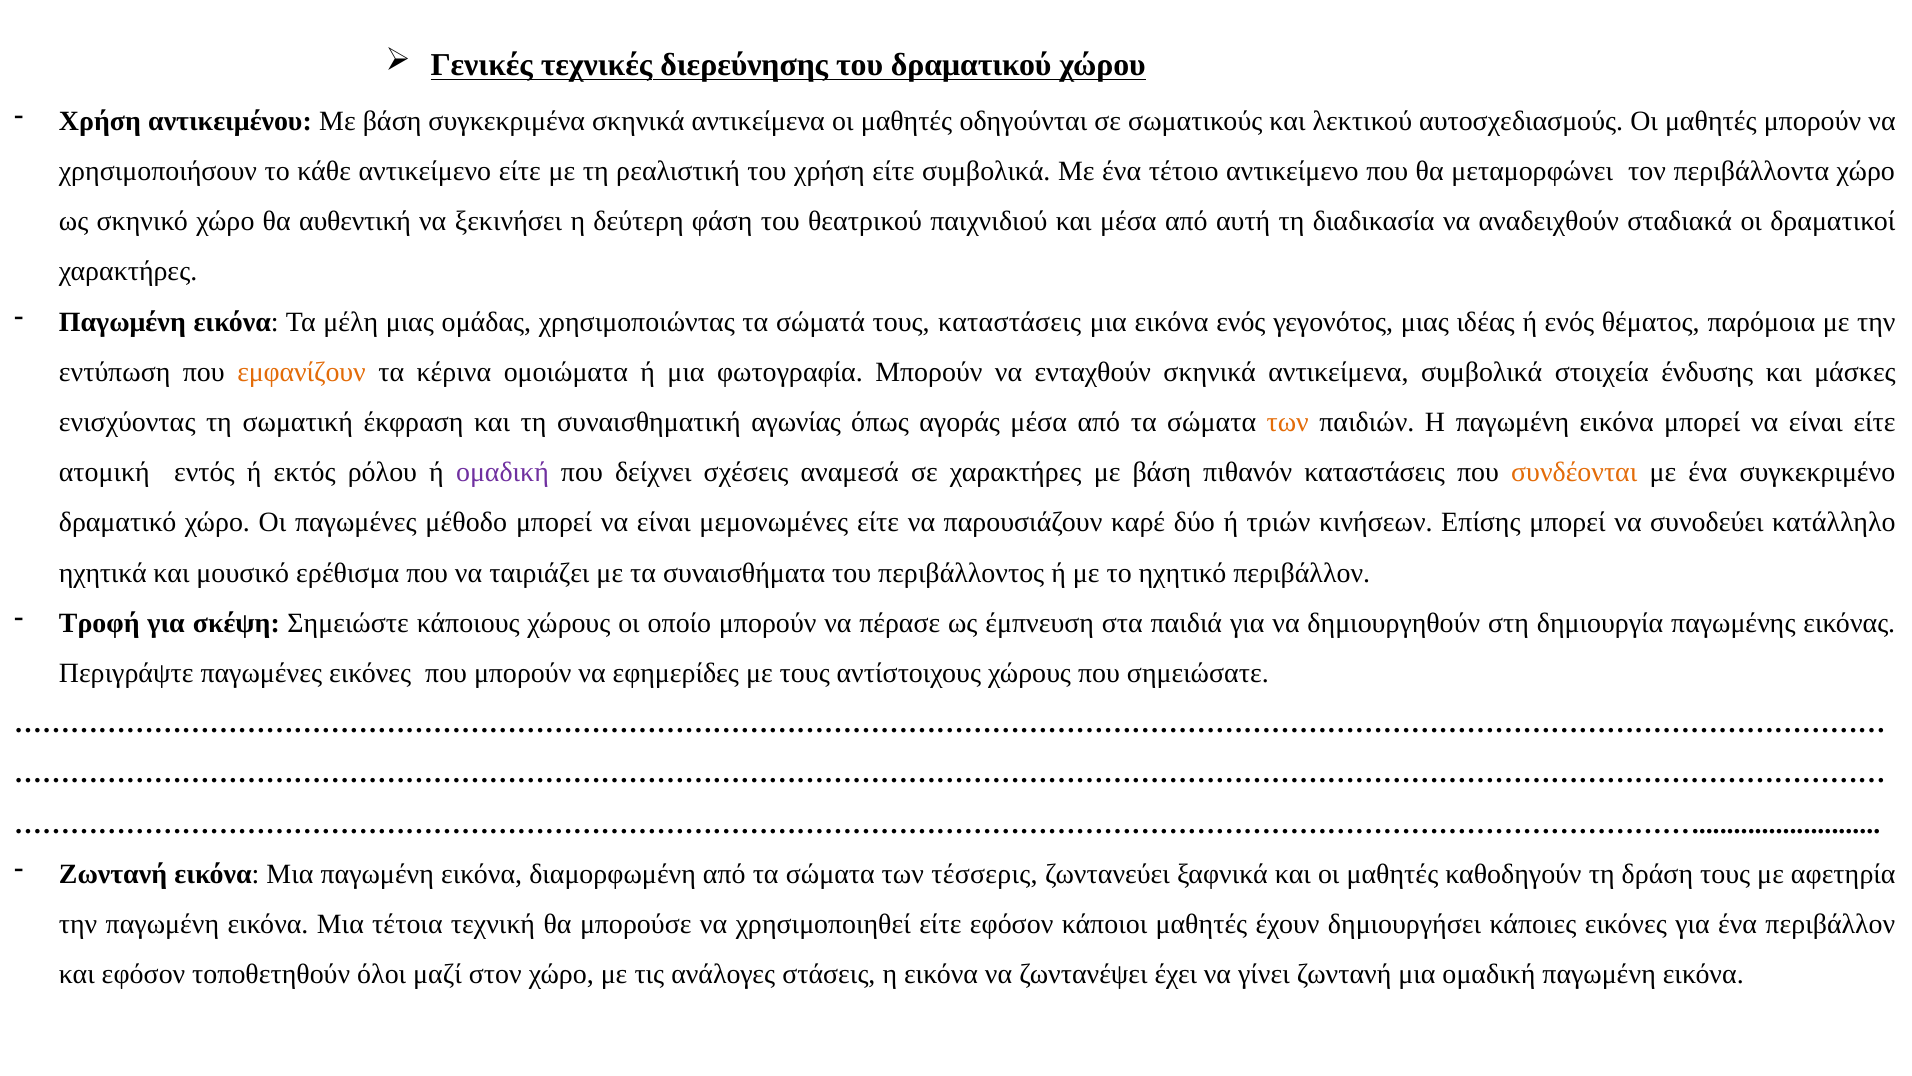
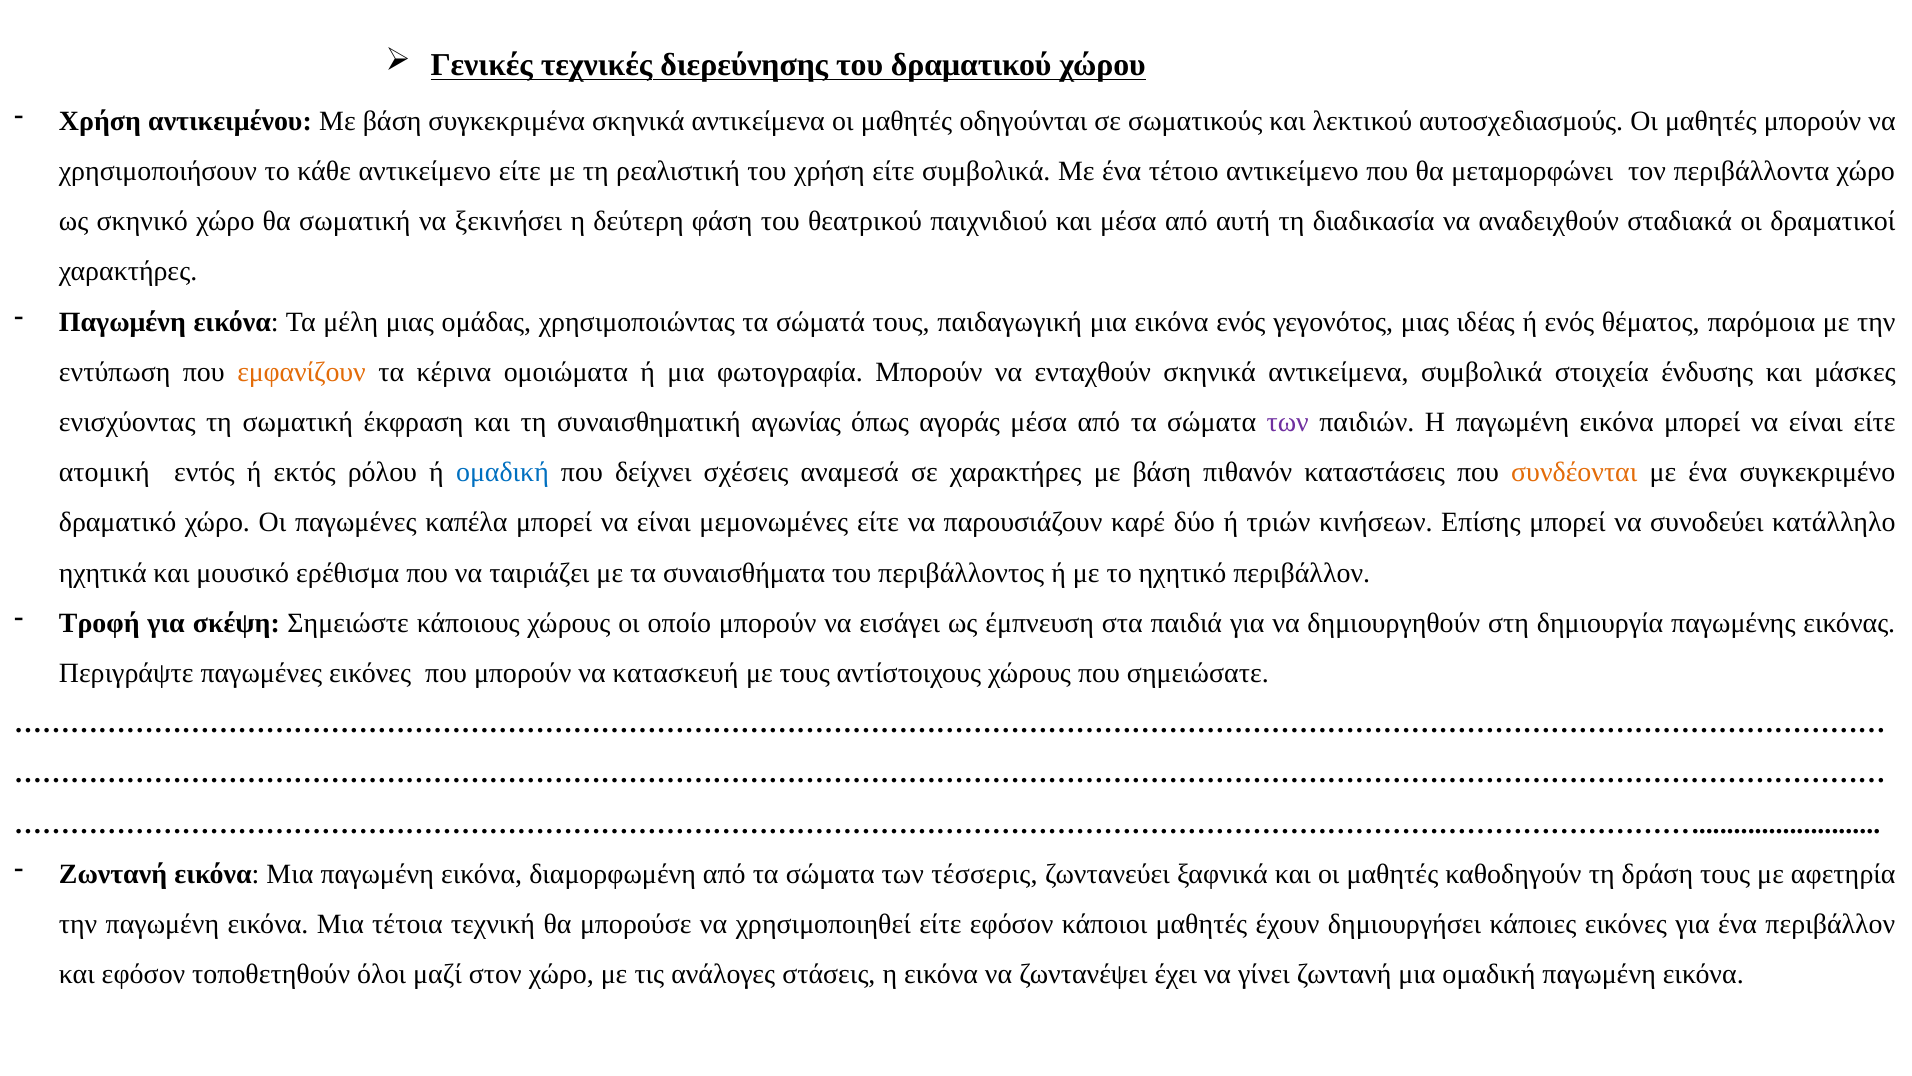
θα αυθεντική: αυθεντική -> σωματική (355, 221)
τους καταστάσεις: καταστάσεις -> παιδαγωγική (1010, 322)
των colour: orange -> purple (1288, 422)
ομαδική colour: purple -> blue (502, 472)
μέθοδο: μέθοδο -> καπέλα (466, 522)
πέρασε: πέρασε -> εισάγει (900, 623)
εφημερίδες: εφημερίδες -> κατασκευή (676, 673)
